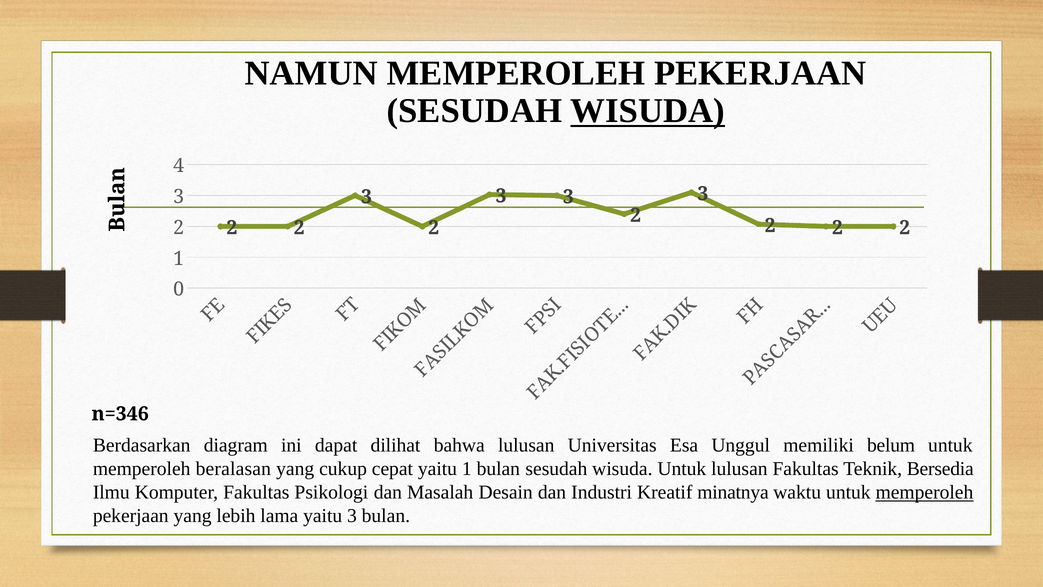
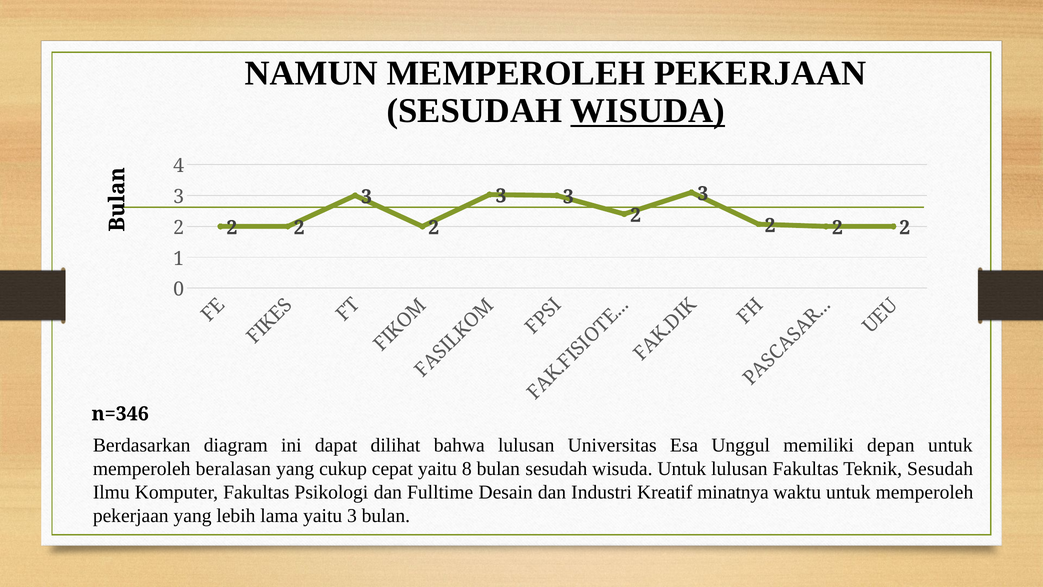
belum: belum -> depan (891, 445)
yaitu 1: 1 -> 8 (467, 469)
Teknik Bersedia: Bersedia -> Sesudah (940, 469)
Masalah: Masalah -> Fulltime (440, 492)
memperoleh underline: present -> none (924, 492)
